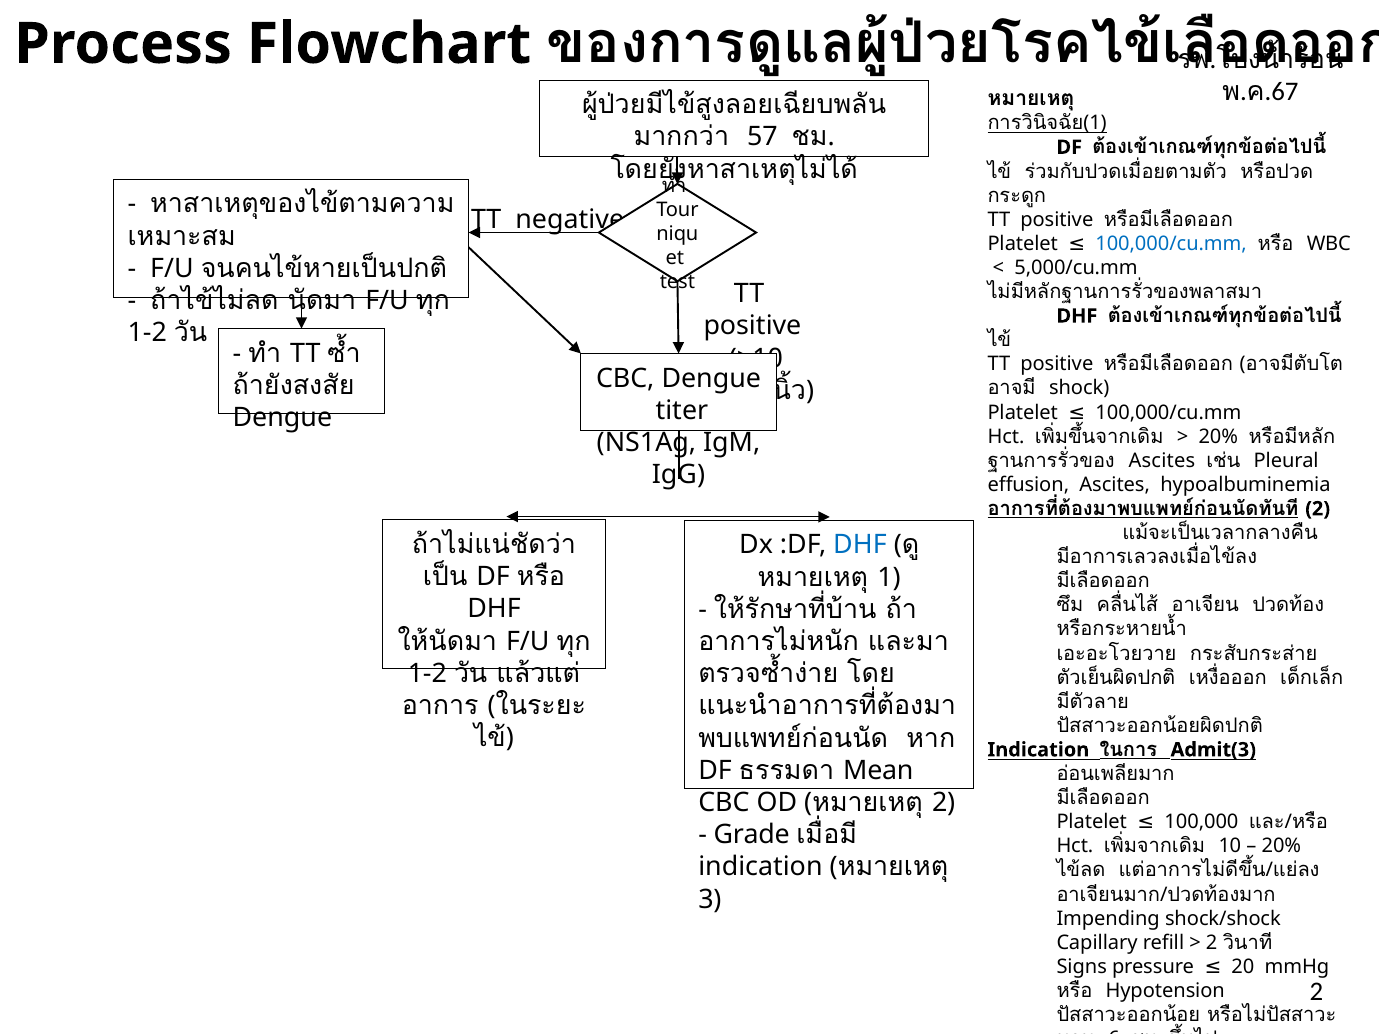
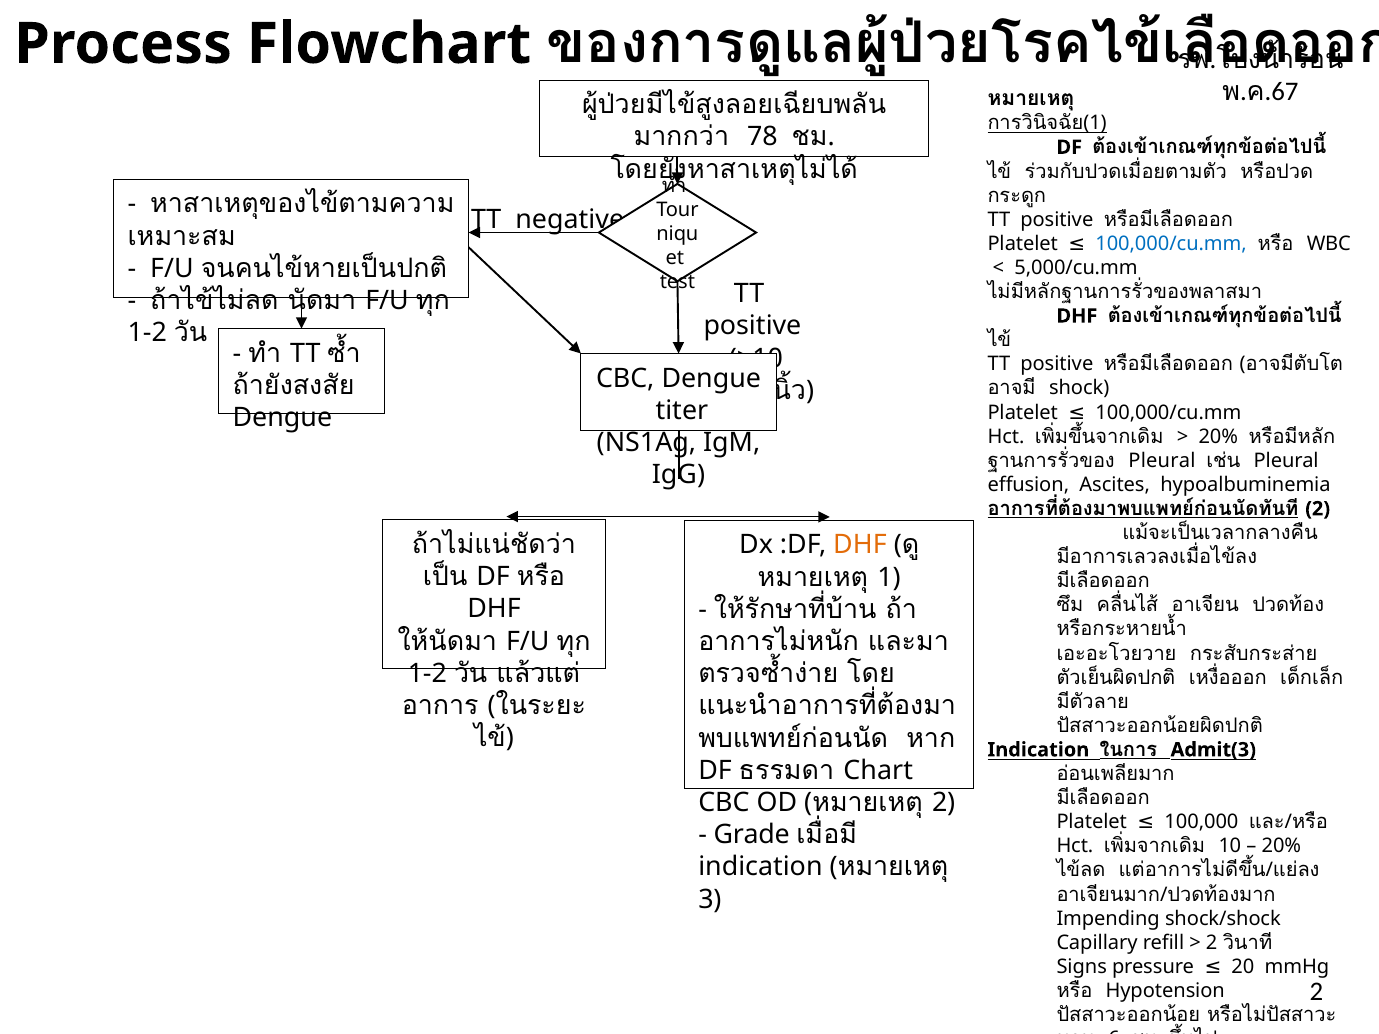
57: 57 -> 78 (762, 137)
Ascites: Ascites -> Pleural (1162, 461)
DHF colour: blue -> orange (860, 545)
Mean: Mean -> Chart (878, 771)
